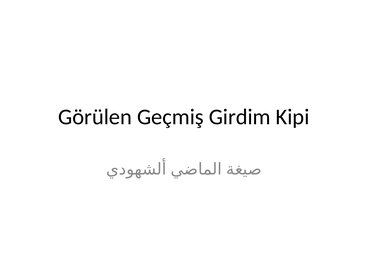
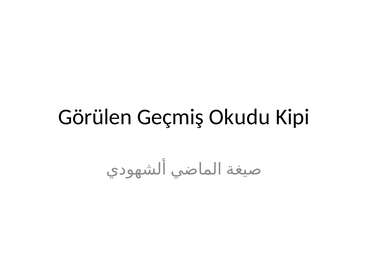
Girdim: Girdim -> Okudu (240, 117)
